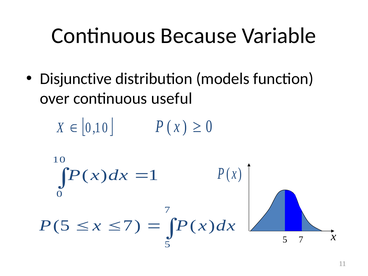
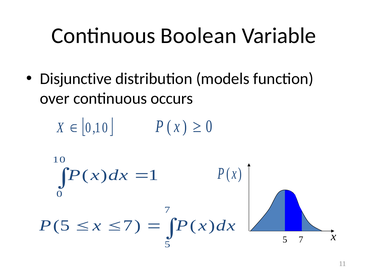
Because: Because -> Boolean (199, 36)
useful: useful -> occurs (172, 98)
